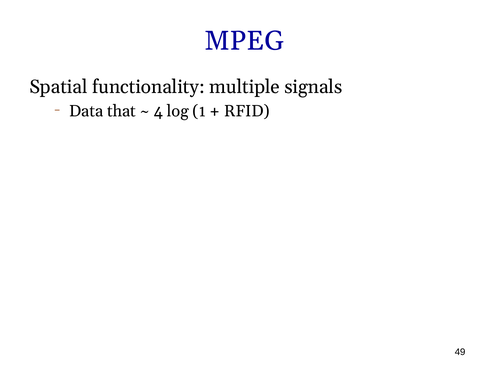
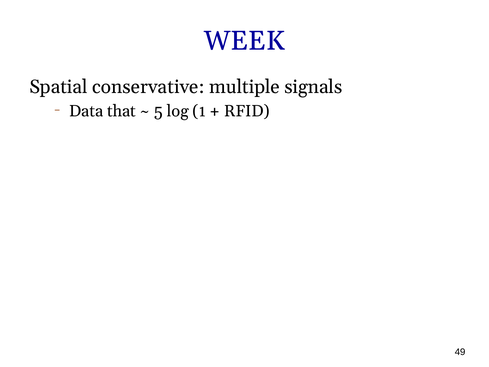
MPEG: MPEG -> WEEK (244, 41)
functionality: functionality -> conservative (148, 87)
4: 4 -> 5 (158, 111)
